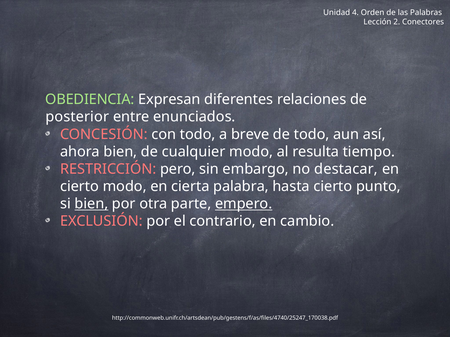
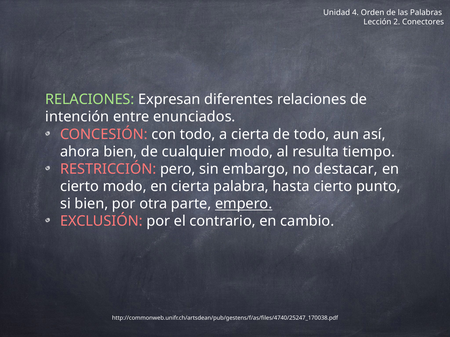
OBEDIENCIA: OBEDIENCIA -> RELACIONES (90, 100)
posterior: posterior -> intención (77, 117)
a breve: breve -> cierta (250, 134)
bien underline: present -> none (91, 204)
